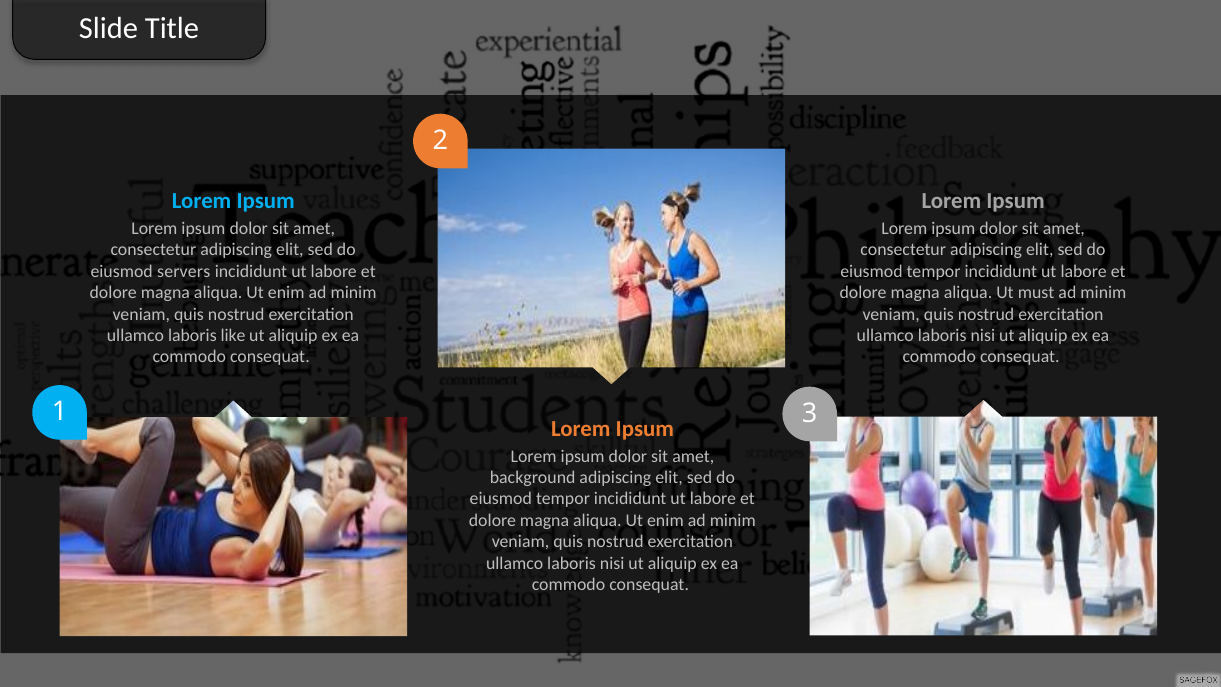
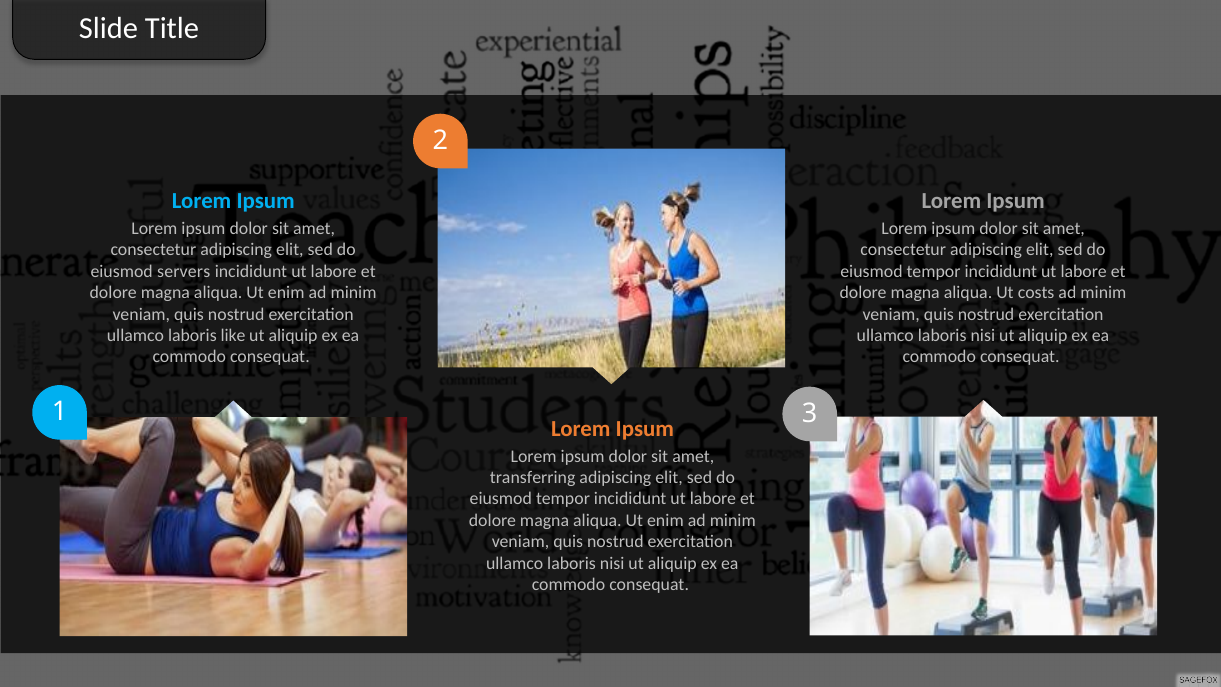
must: must -> costs (1036, 293)
background: background -> transferring (533, 478)
